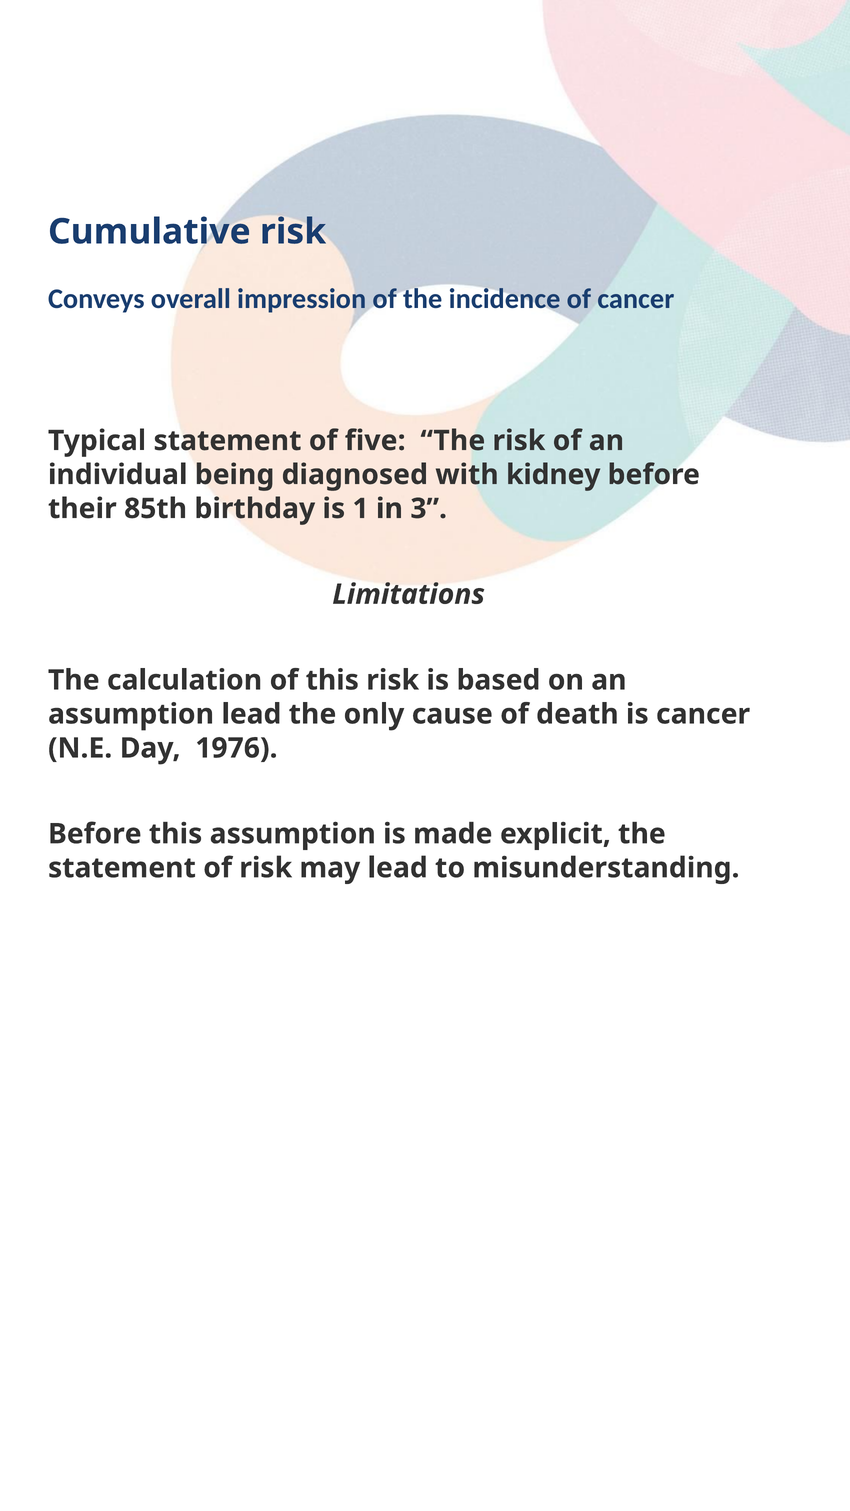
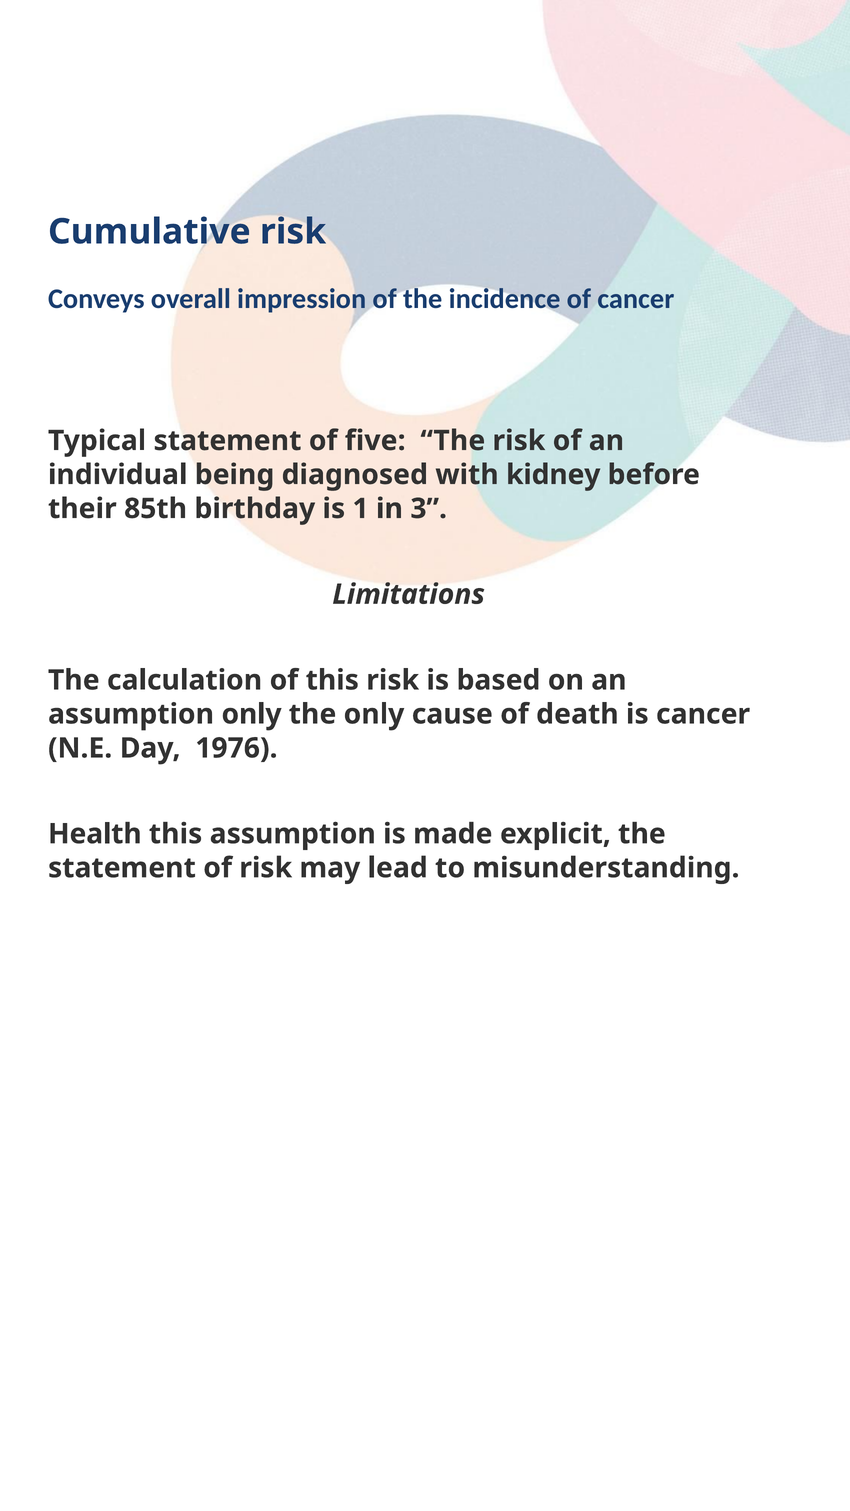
assumption lead: lead -> only (252, 714)
Before: Before -> Health (95, 834)
